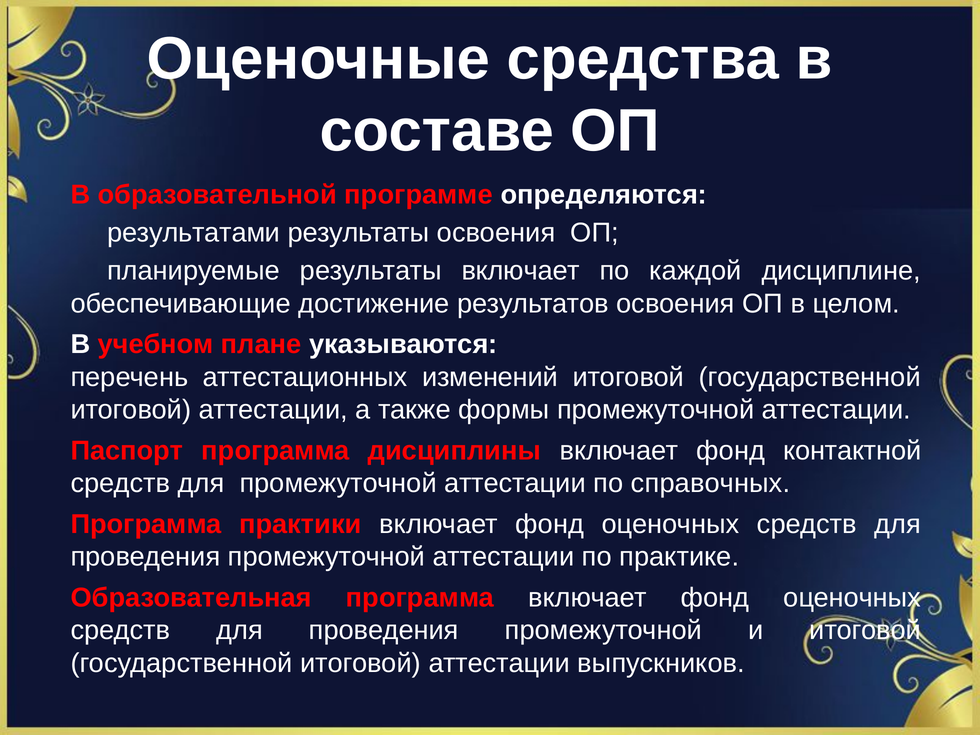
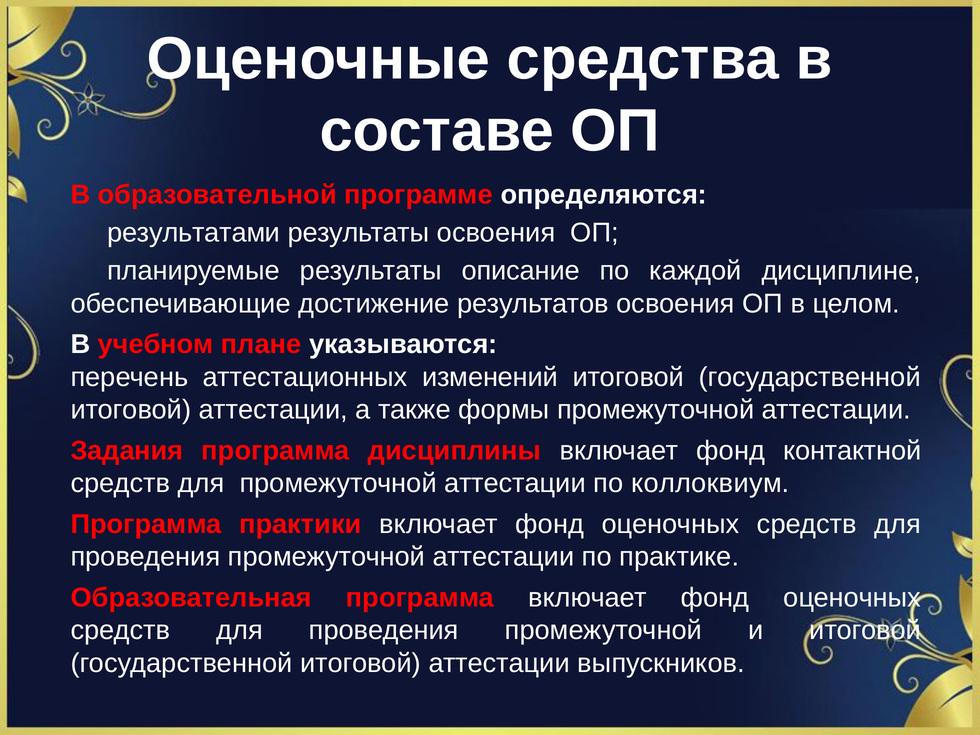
результаты включает: включает -> описание (521, 271)
Паспорт: Паспорт -> Задания (127, 451)
справочных: справочных -> коллоквиум (710, 483)
